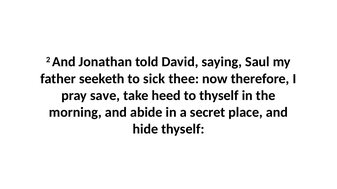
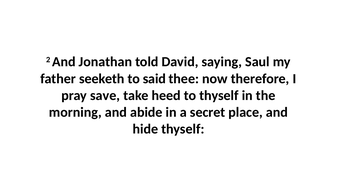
sick: sick -> said (154, 79)
